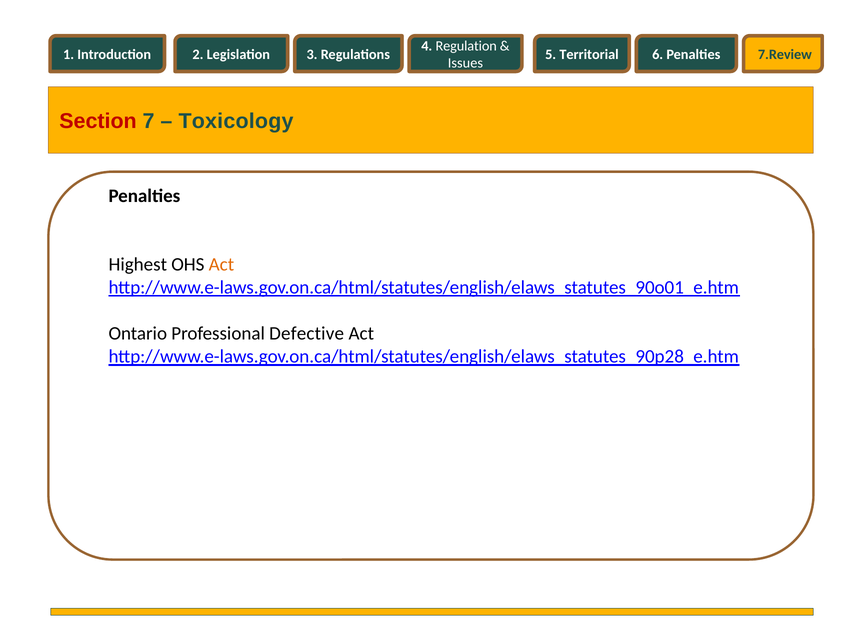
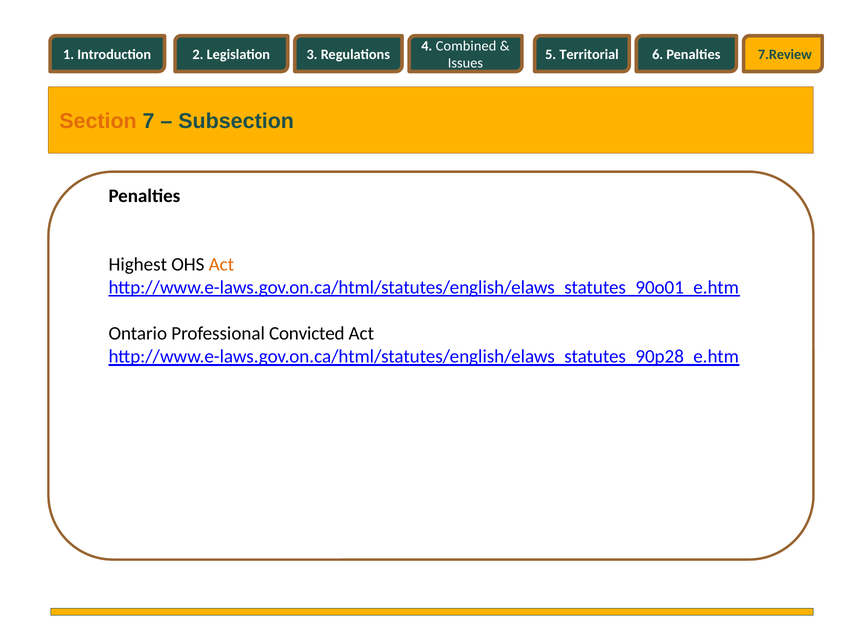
Regulation: Regulation -> Combined (466, 46)
Section colour: red -> orange (98, 121)
Toxicology: Toxicology -> Subsection (236, 121)
Defective: Defective -> Convicted (307, 333)
